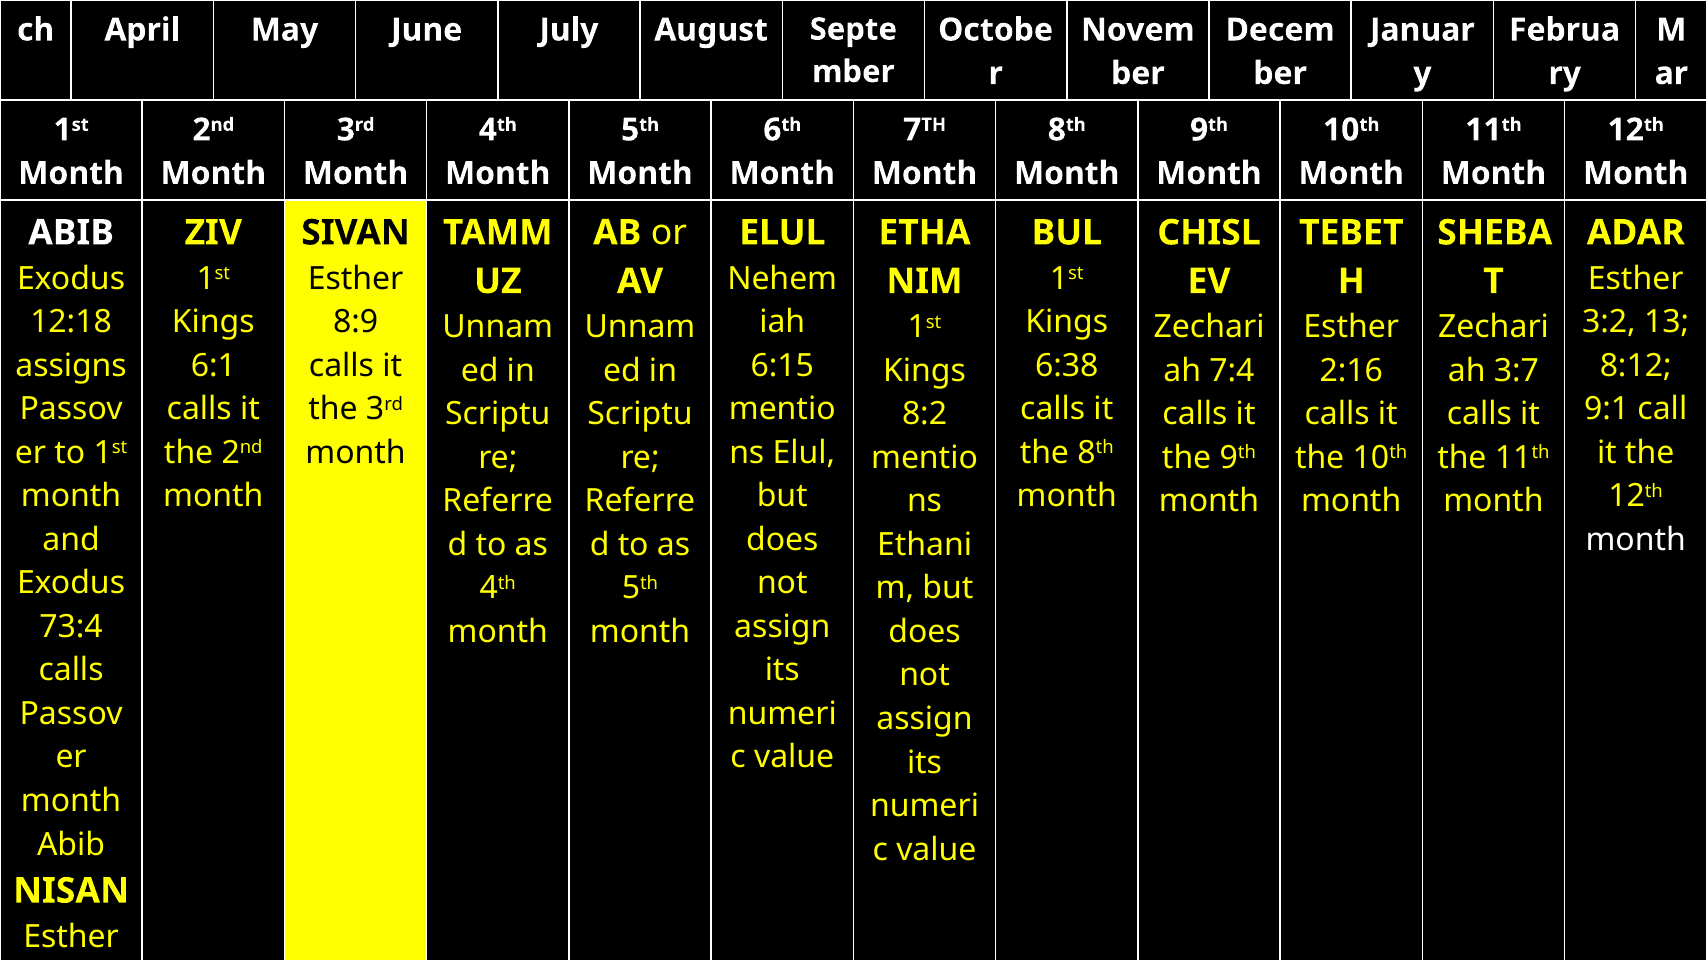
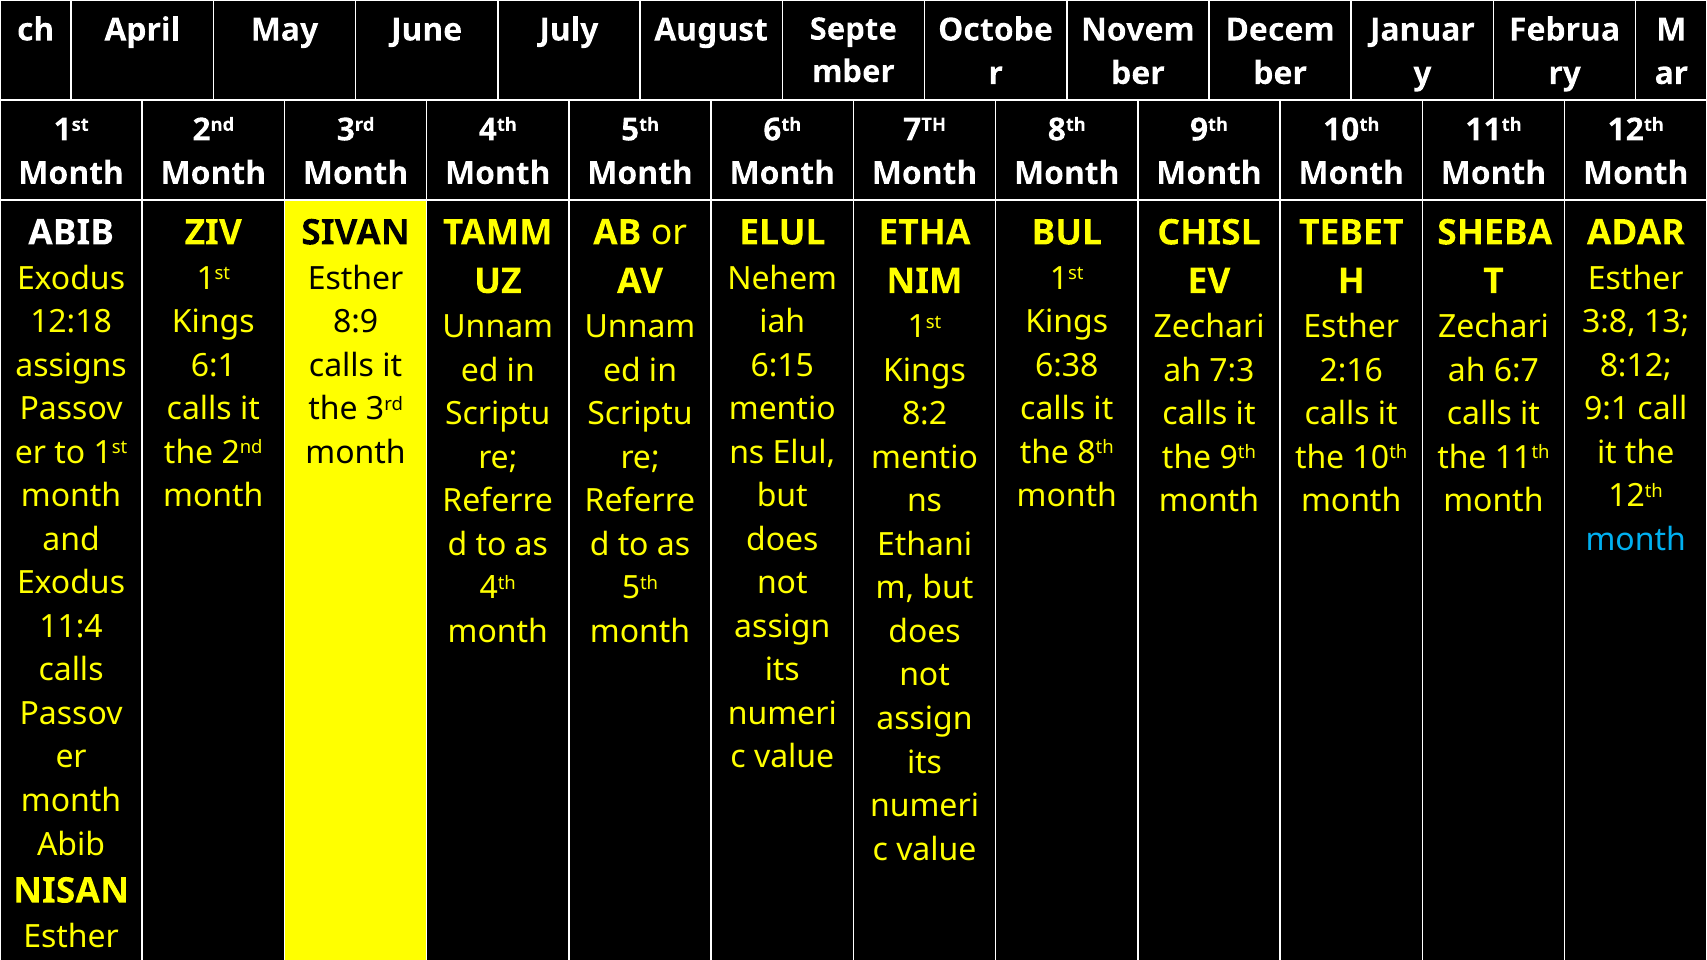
3:2: 3:2 -> 3:8 (1609, 322)
7:4: 7:4 -> 7:3 (1232, 371)
3:7: 3:7 -> 6:7 (1516, 371)
month colour: white -> light blue (1636, 540)
73:4: 73:4 -> 11:4 (71, 627)
